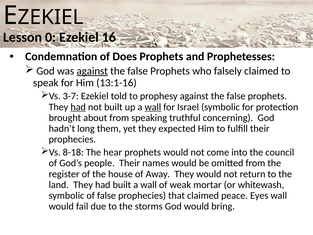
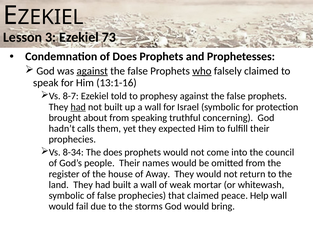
0: 0 -> 3 (51, 37)
16: 16 -> 73 (109, 37)
who underline: none -> present (202, 71)
3-7: 3-7 -> 8-7 (71, 96)
wall underline: present -> none (153, 107)
long: long -> calls (86, 128)
8-18: 8-18 -> 8-34 (73, 152)
The hear: hear -> does (113, 152)
Eyes: Eyes -> Help (259, 195)
